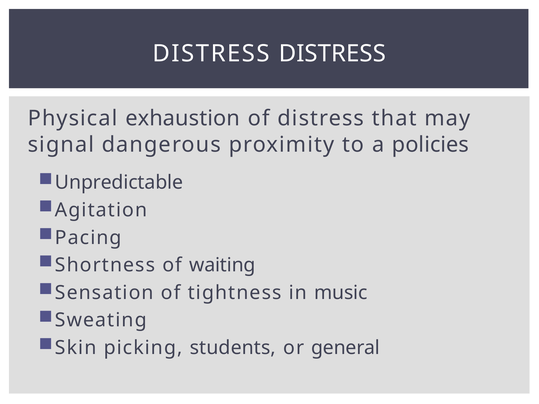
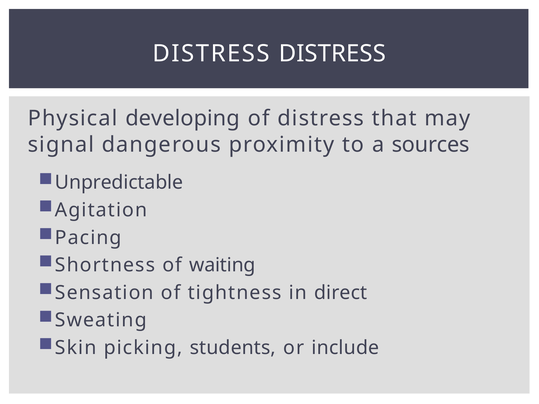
exhaustion: exhaustion -> developing (183, 119)
policies: policies -> sources (431, 145)
music: music -> direct (341, 293)
general: general -> include (345, 348)
